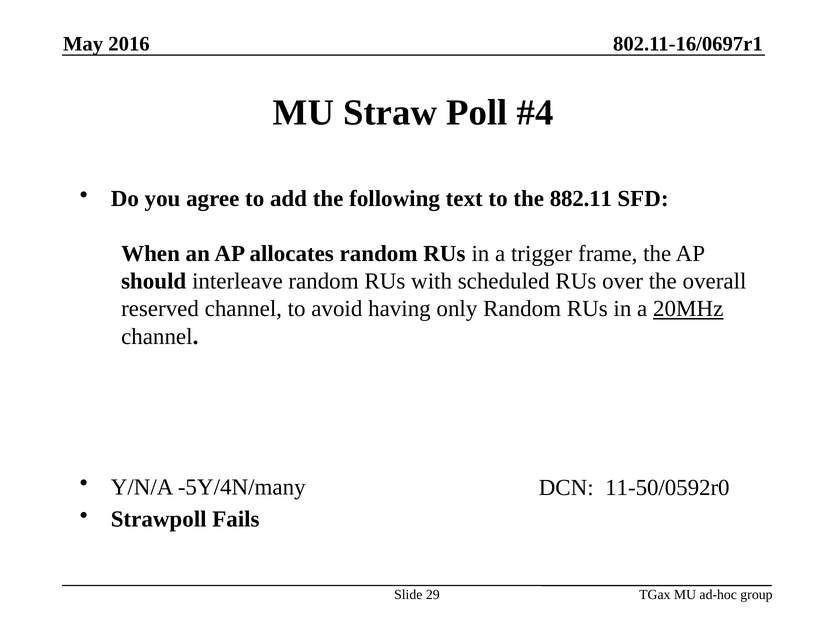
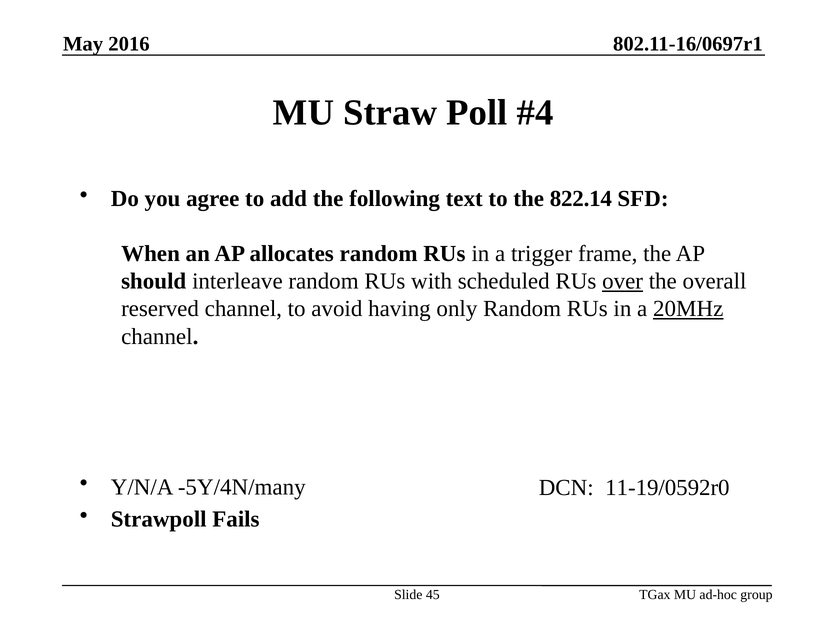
882.11: 882.11 -> 822.14 (581, 199)
over underline: none -> present (623, 281)
11-50/0592r0: 11-50/0592r0 -> 11-19/0592r0 (667, 488)
29: 29 -> 45 (433, 595)
